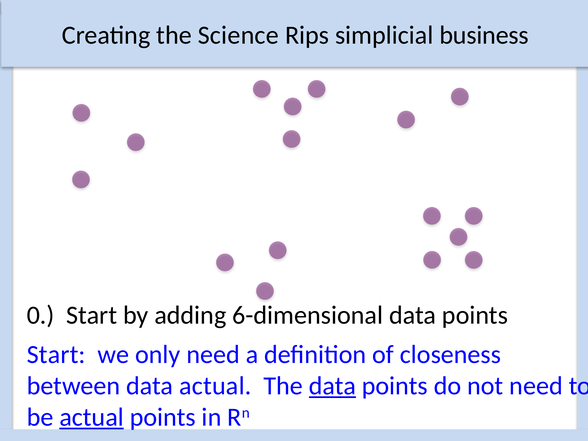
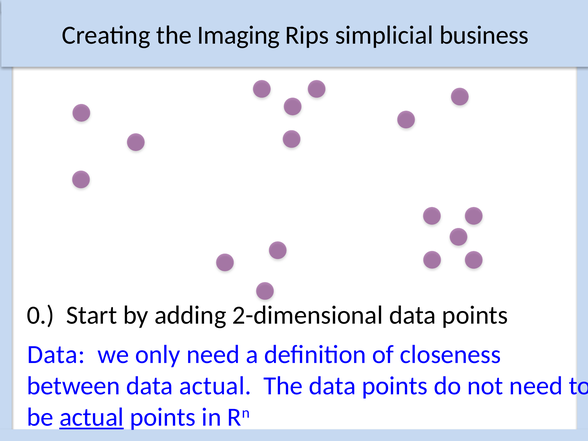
Science: Science -> Imaging (239, 35)
6-dimensional: 6-dimensional -> 2-dimensional (308, 315)
Start: Start -> Data (56, 354)
data underline: present -> none (332, 386)
